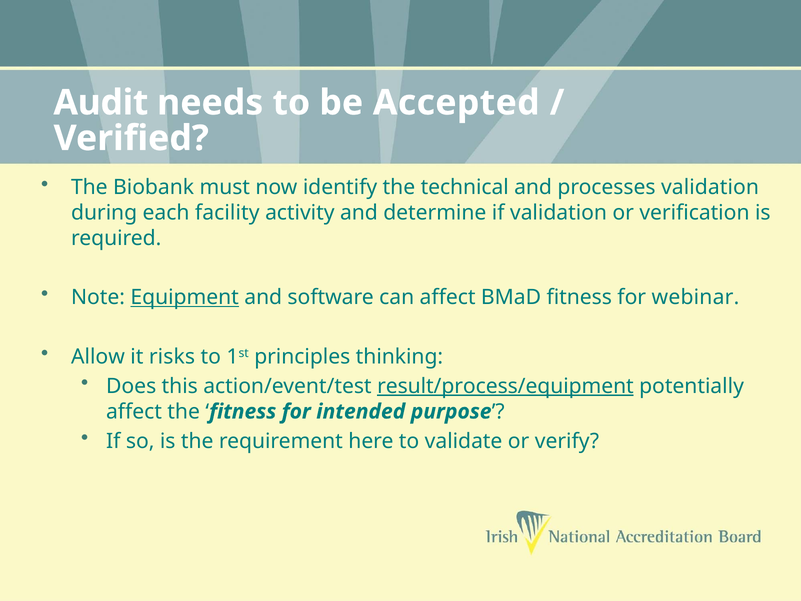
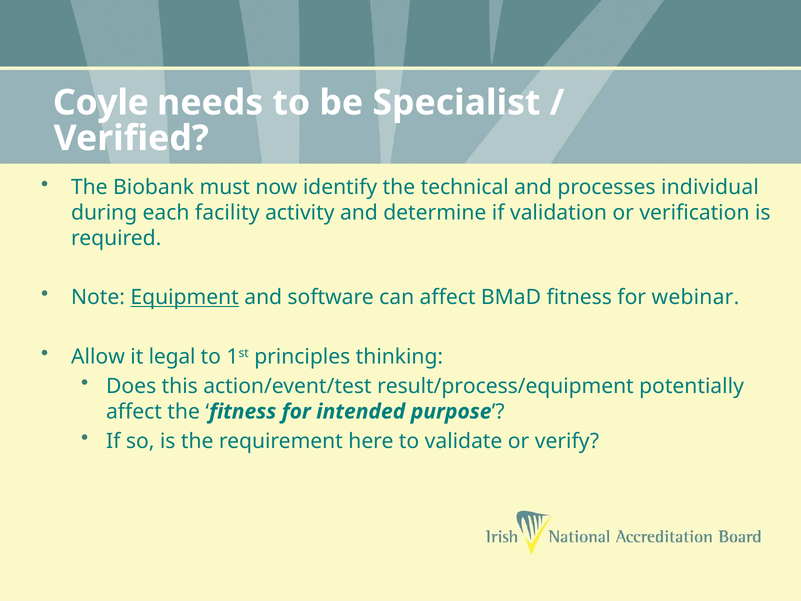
Audit: Audit -> Coyle (101, 103)
Accepted: Accepted -> Specialist (456, 103)
processes validation: validation -> individual (710, 187)
risks: risks -> legal (172, 356)
result/process/equipment underline: present -> none (505, 386)
